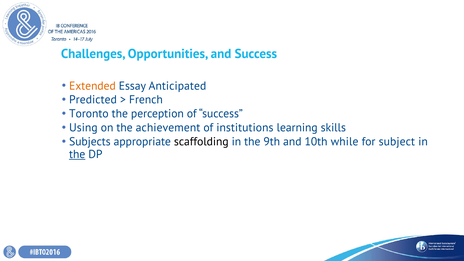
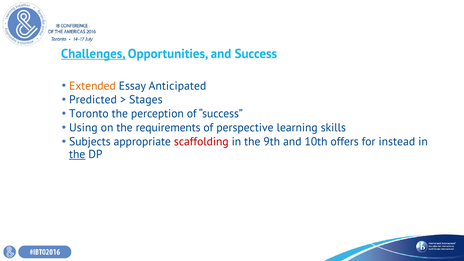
Challenges underline: none -> present (93, 54)
French: French -> Stages (146, 100)
achievement: achievement -> requirements (168, 128)
institutions: institutions -> perspective (245, 128)
scaffolding colour: black -> red (201, 142)
while: while -> offers (345, 142)
subject: subject -> instead (397, 142)
